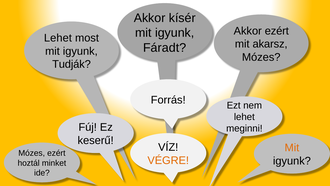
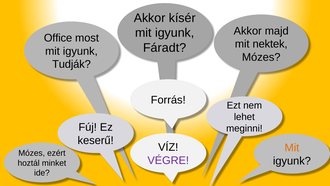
Akkor ezért: ezért -> majd (277, 31)
Lehet: Lehet -> Office (58, 38)
akarsz: akarsz -> nektek (270, 44)
VÉGRE colour: orange -> purple (168, 160)
